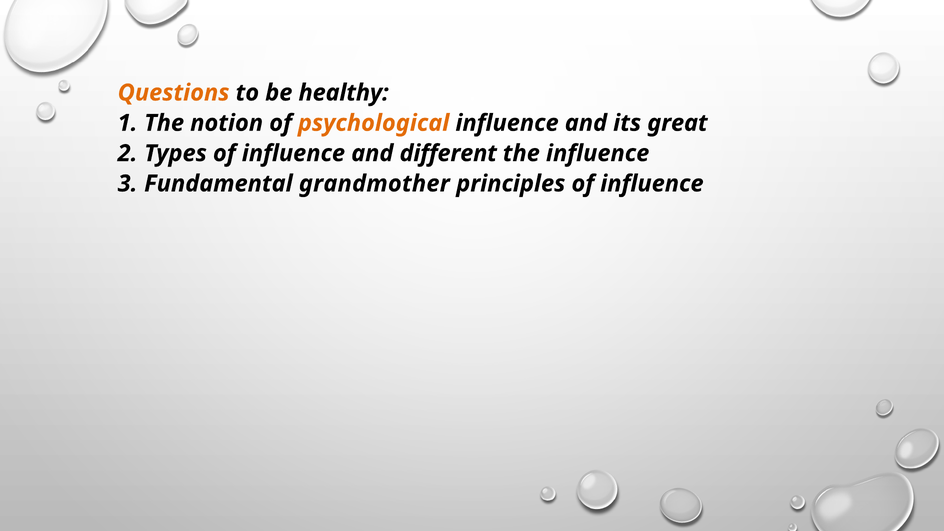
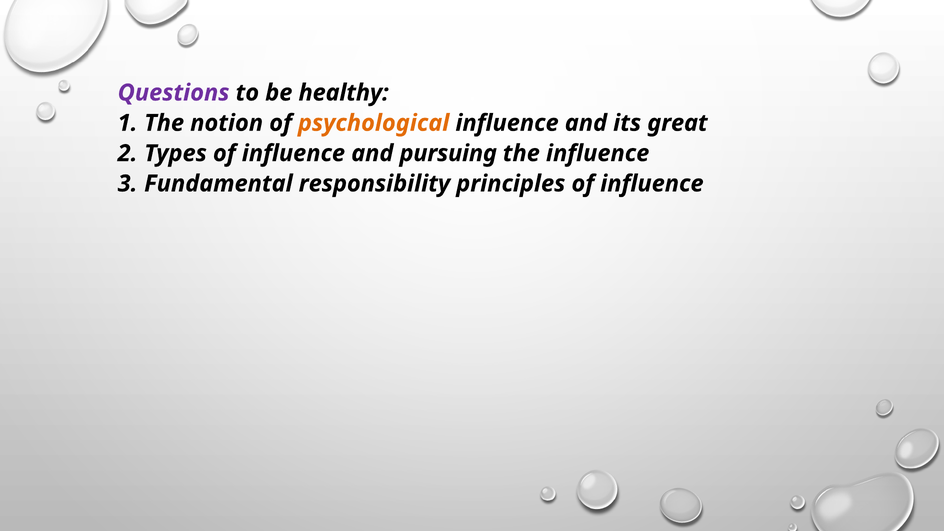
Questions colour: orange -> purple (174, 93)
different: different -> pursuing (448, 153)
grandmother: grandmother -> responsibility (374, 184)
